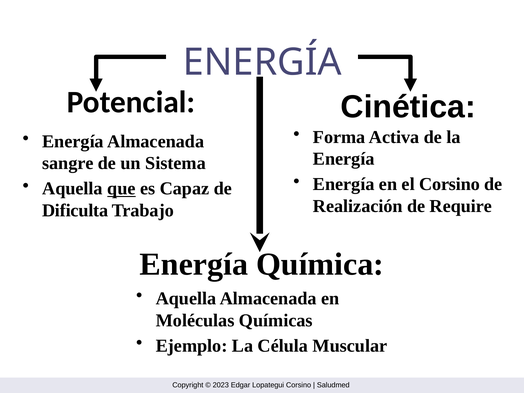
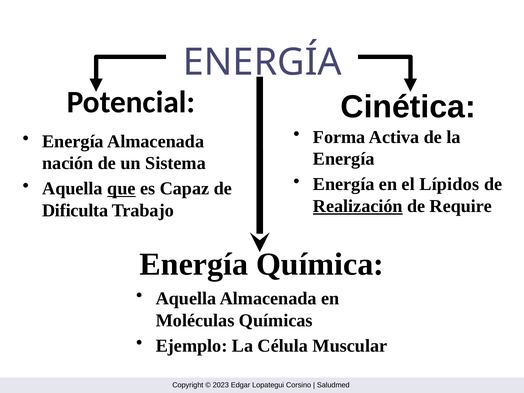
sangre: sangre -> nación (68, 163)
el Corsino: Corsino -> Lípidos (449, 184)
Realización underline: none -> present (358, 206)
